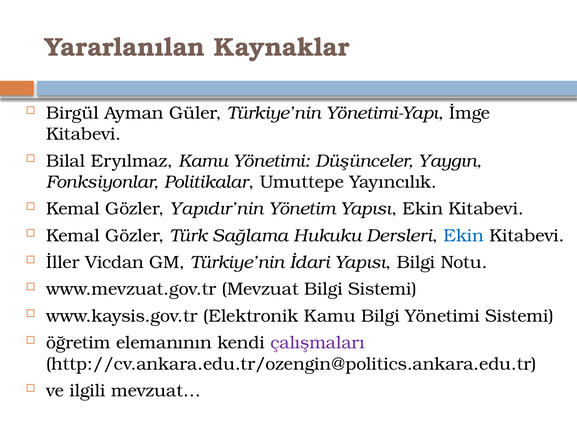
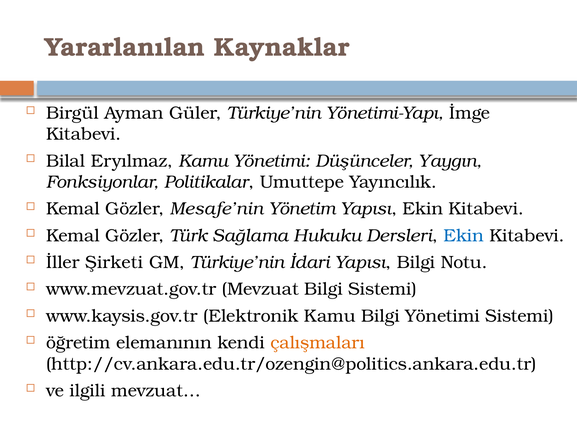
Yapıdır’nin: Yapıdır’nin -> Mesafe’nin (216, 209)
Vicdan: Vicdan -> Şirketi (114, 262)
çalışmaları colour: purple -> orange (318, 342)
